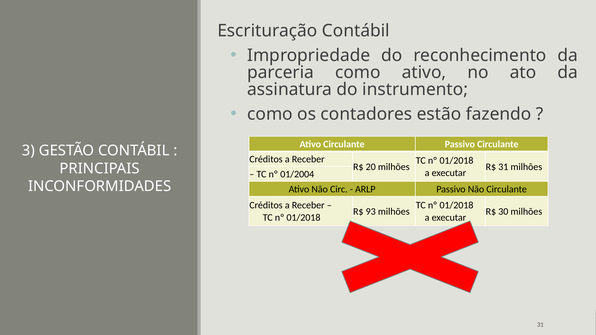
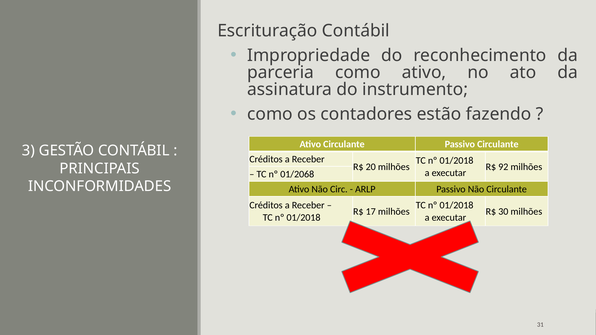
R$ 31: 31 -> 92 (503, 167)
01/2004: 01/2004 -> 01/2068 (297, 174)
93: 93 -> 17 (371, 212)
